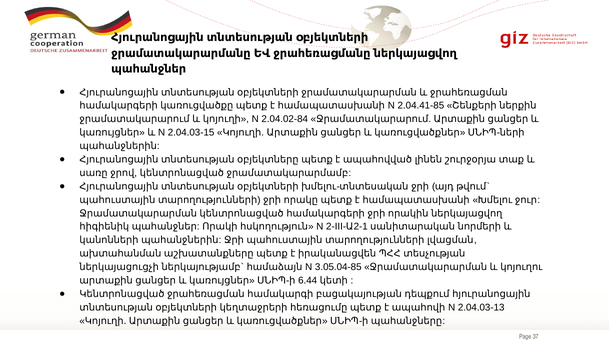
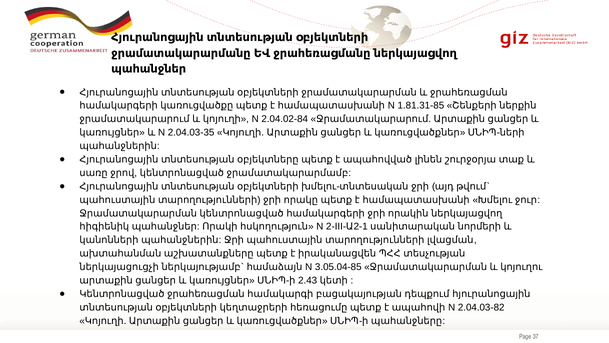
2.04.41-85: 2.04.41-85 -> 1.81.31-85 (421, 106)
2.04.03-15: 2.04.03-15 -> 2.04.03-35 (191, 132)
6.44: 6.44 -> 2.43 (308, 280)
2.04.03-13: 2.04.03-13 -> 2.04.03-82 (481, 307)
